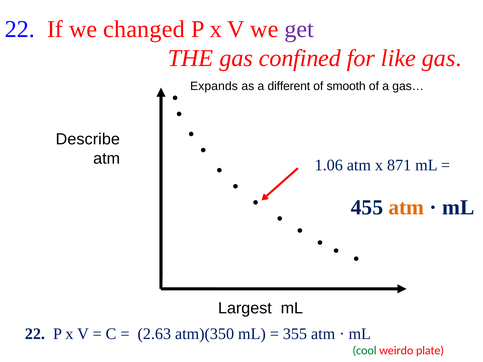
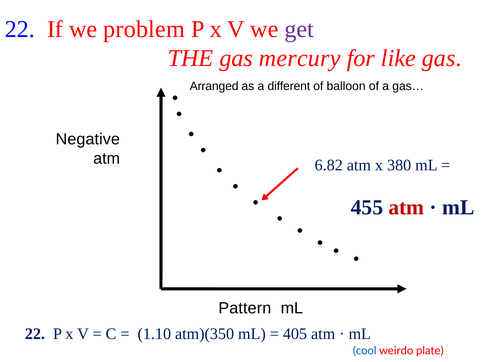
changed: changed -> problem (144, 29)
confined: confined -> mercury (300, 58)
Expands: Expands -> Arranged (214, 86)
smooth: smooth -> balloon (346, 86)
Describe: Describe -> Negative (88, 139)
1.06: 1.06 -> 6.82 (329, 165)
871: 871 -> 380 (399, 165)
atm colour: orange -> red (406, 208)
Largest: Largest -> Pattern (245, 308)
2.63: 2.63 -> 1.10 (154, 334)
355: 355 -> 405 (295, 334)
cool colour: green -> blue (364, 351)
